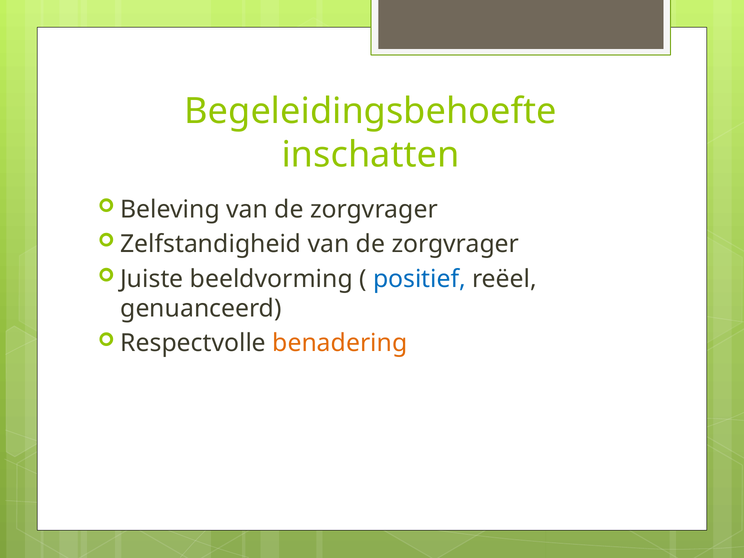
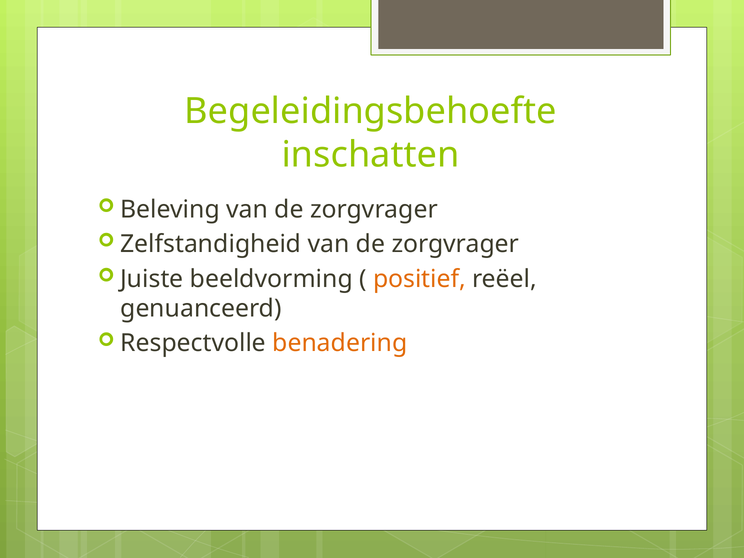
positief colour: blue -> orange (419, 279)
